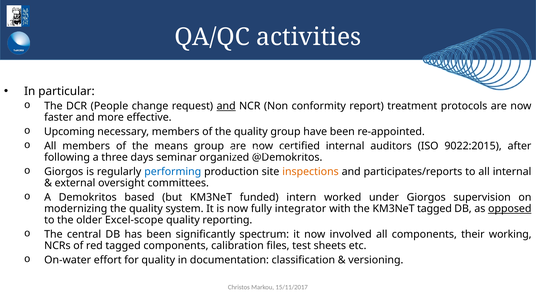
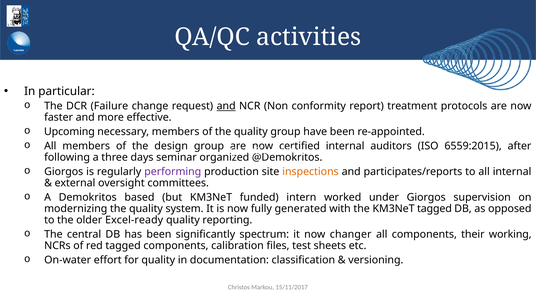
People: People -> Failure (109, 106)
means: means -> design (171, 146)
9022:2015: 9022:2015 -> 6559:2015 (473, 146)
performing colour: blue -> purple (173, 172)
integrator: integrator -> generated (301, 209)
opposed underline: present -> none (510, 209)
Excel-scope: Excel-scope -> Excel-ready (134, 220)
involved: involved -> changer (351, 235)
